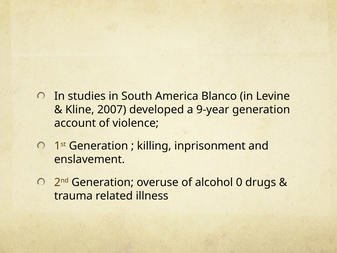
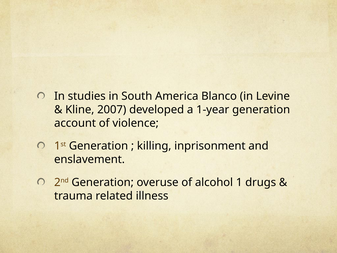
9-year: 9-year -> 1-year (213, 109)
0: 0 -> 1 (239, 182)
